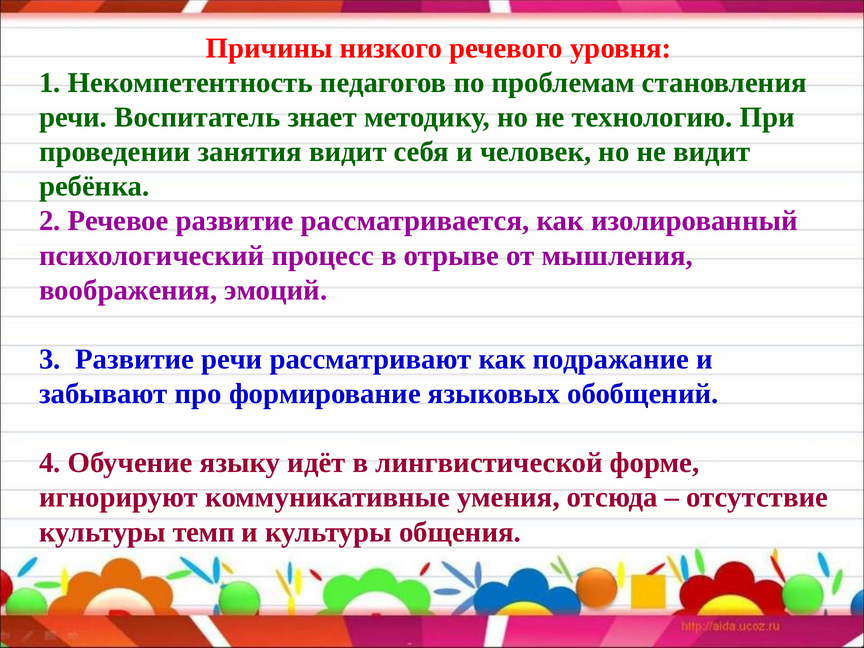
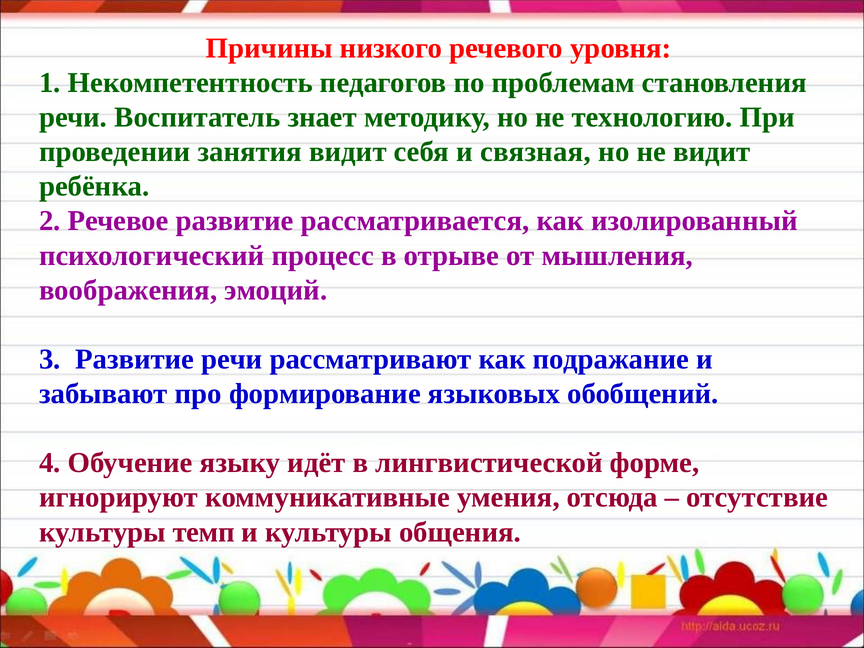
человек: человек -> связная (535, 152)
